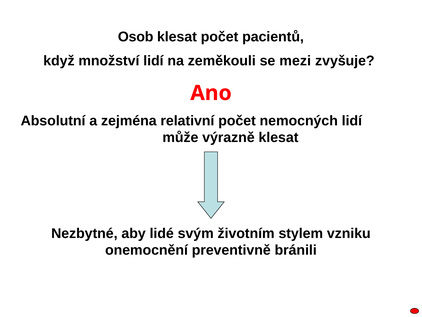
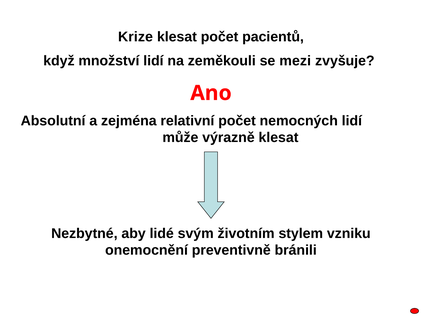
Osob: Osob -> Krize (135, 37)
